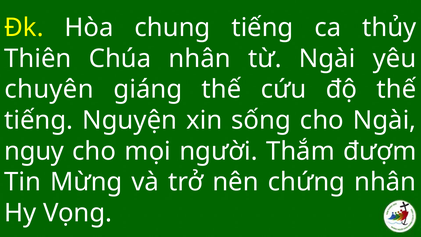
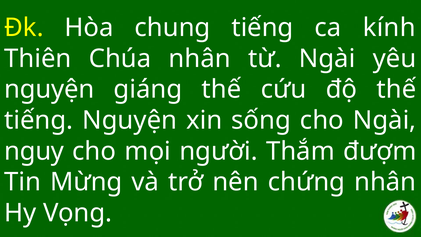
thủy: thủy -> kính (389, 28)
chuyên: chuyên -> nguyện (49, 89)
